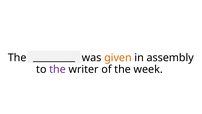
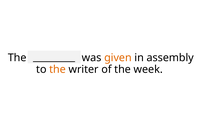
the colour: purple -> orange (58, 69)
